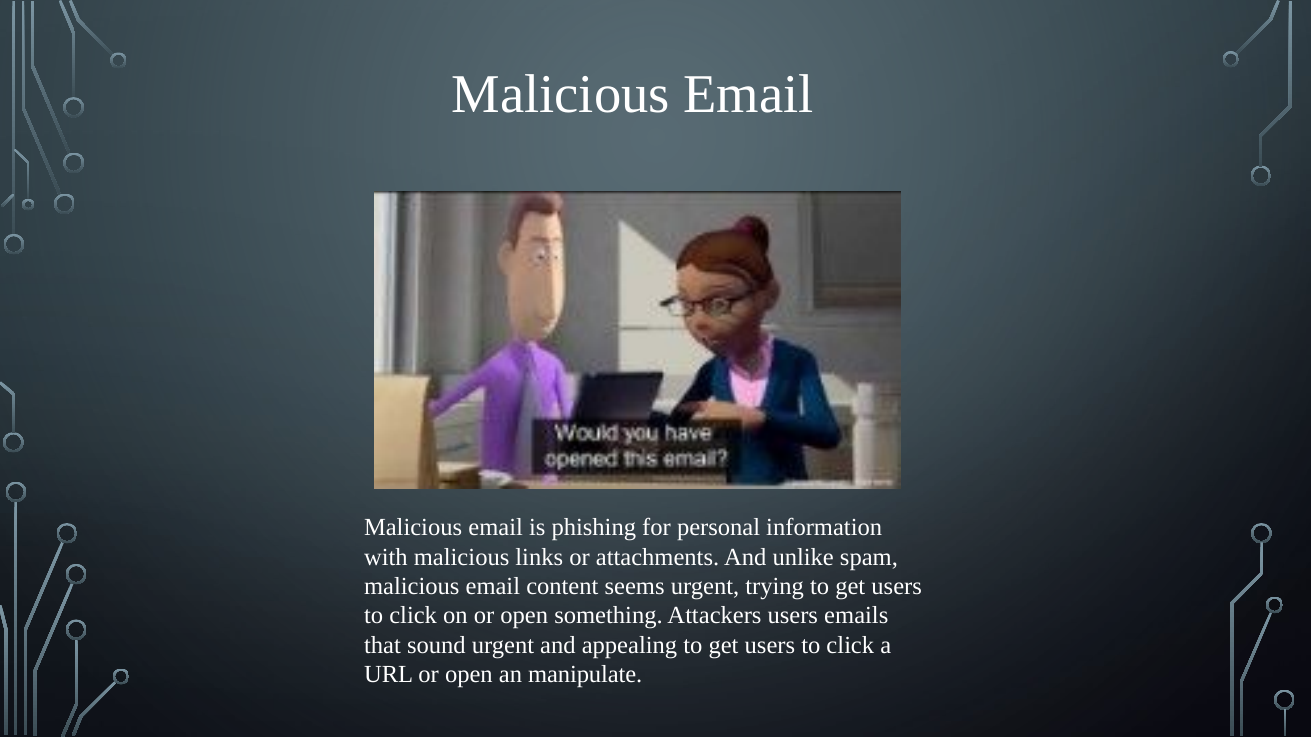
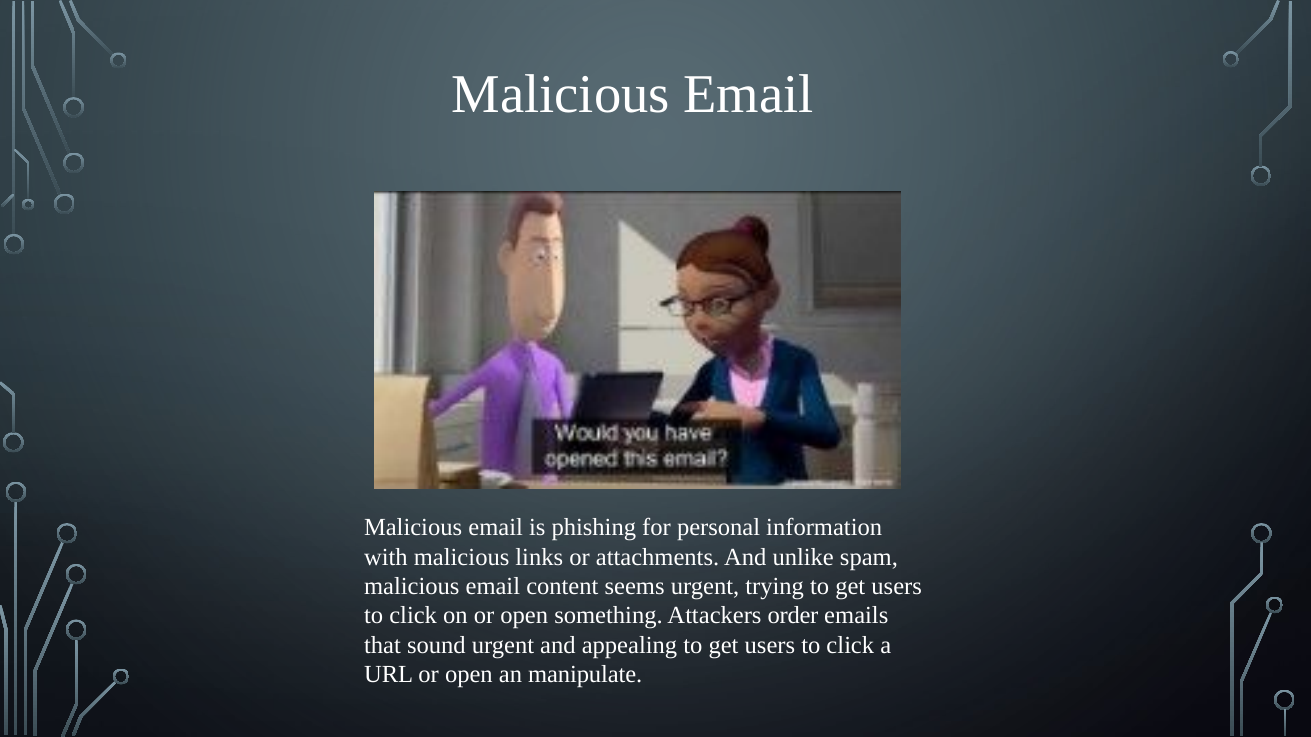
Attackers users: users -> order (793, 616)
